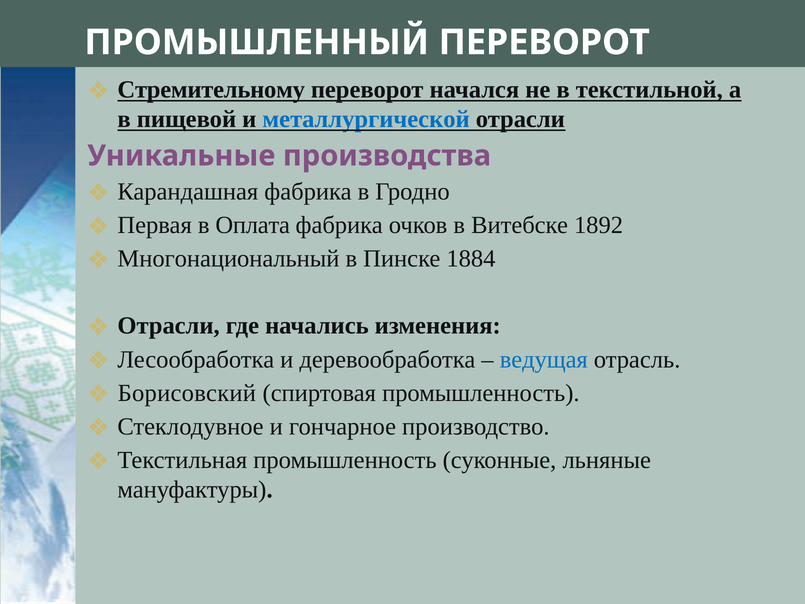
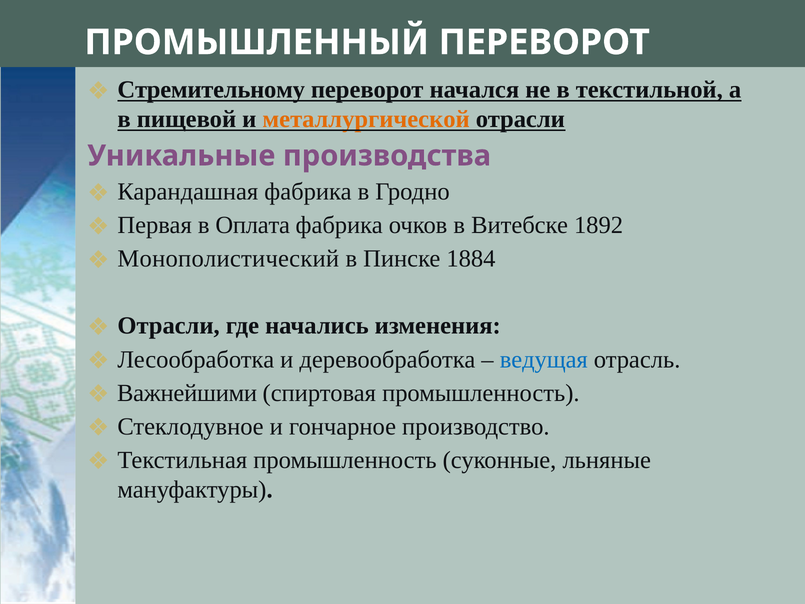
металлургической colour: blue -> orange (366, 119)
Многонациональный: Многонациональный -> Монополистический (228, 259)
Борисовский: Борисовский -> Важнейшими (187, 393)
